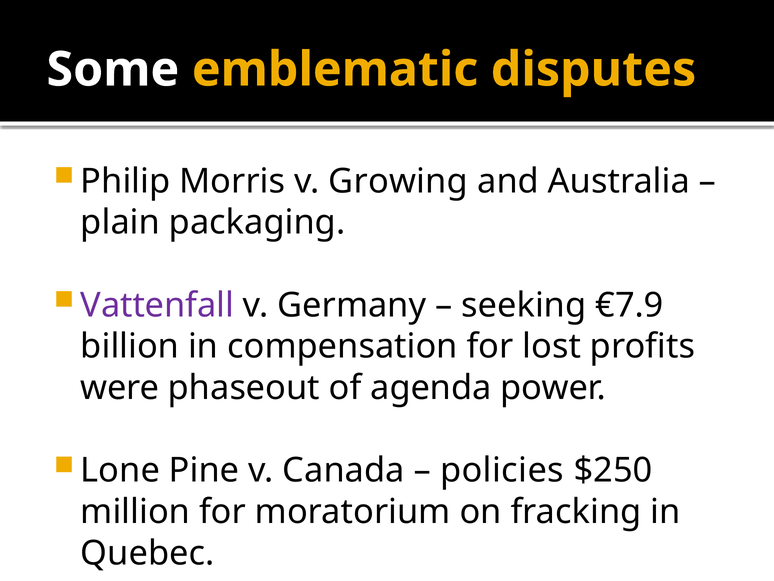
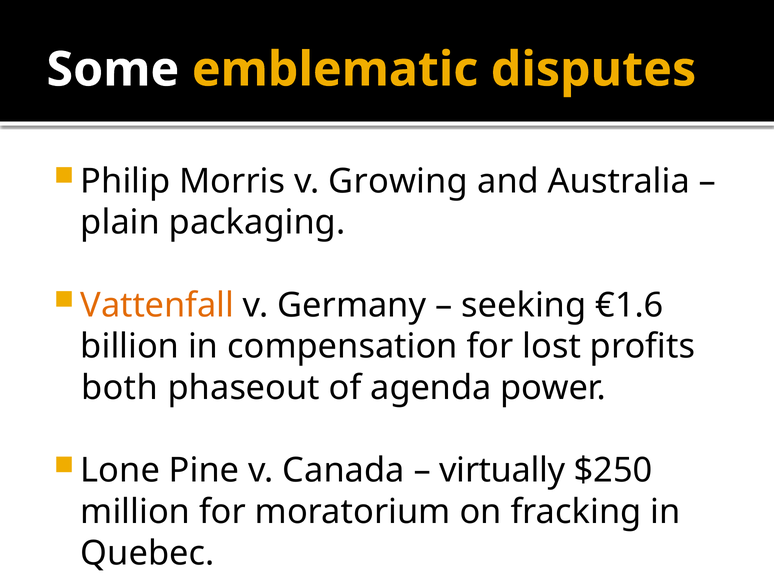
Vattenfall colour: purple -> orange (157, 305)
€7.9: €7.9 -> €1.6 (629, 305)
were: were -> both (119, 388)
policies: policies -> virtually (502, 470)
